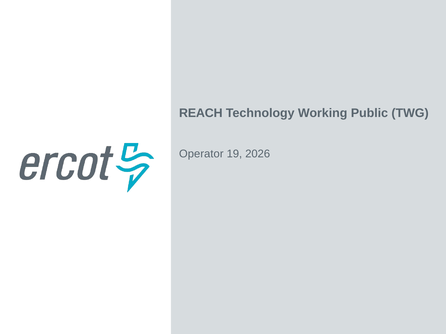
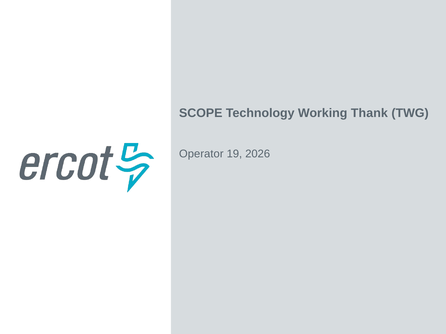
REACH: REACH -> SCOPE (201, 113)
Public: Public -> Thank (369, 113)
